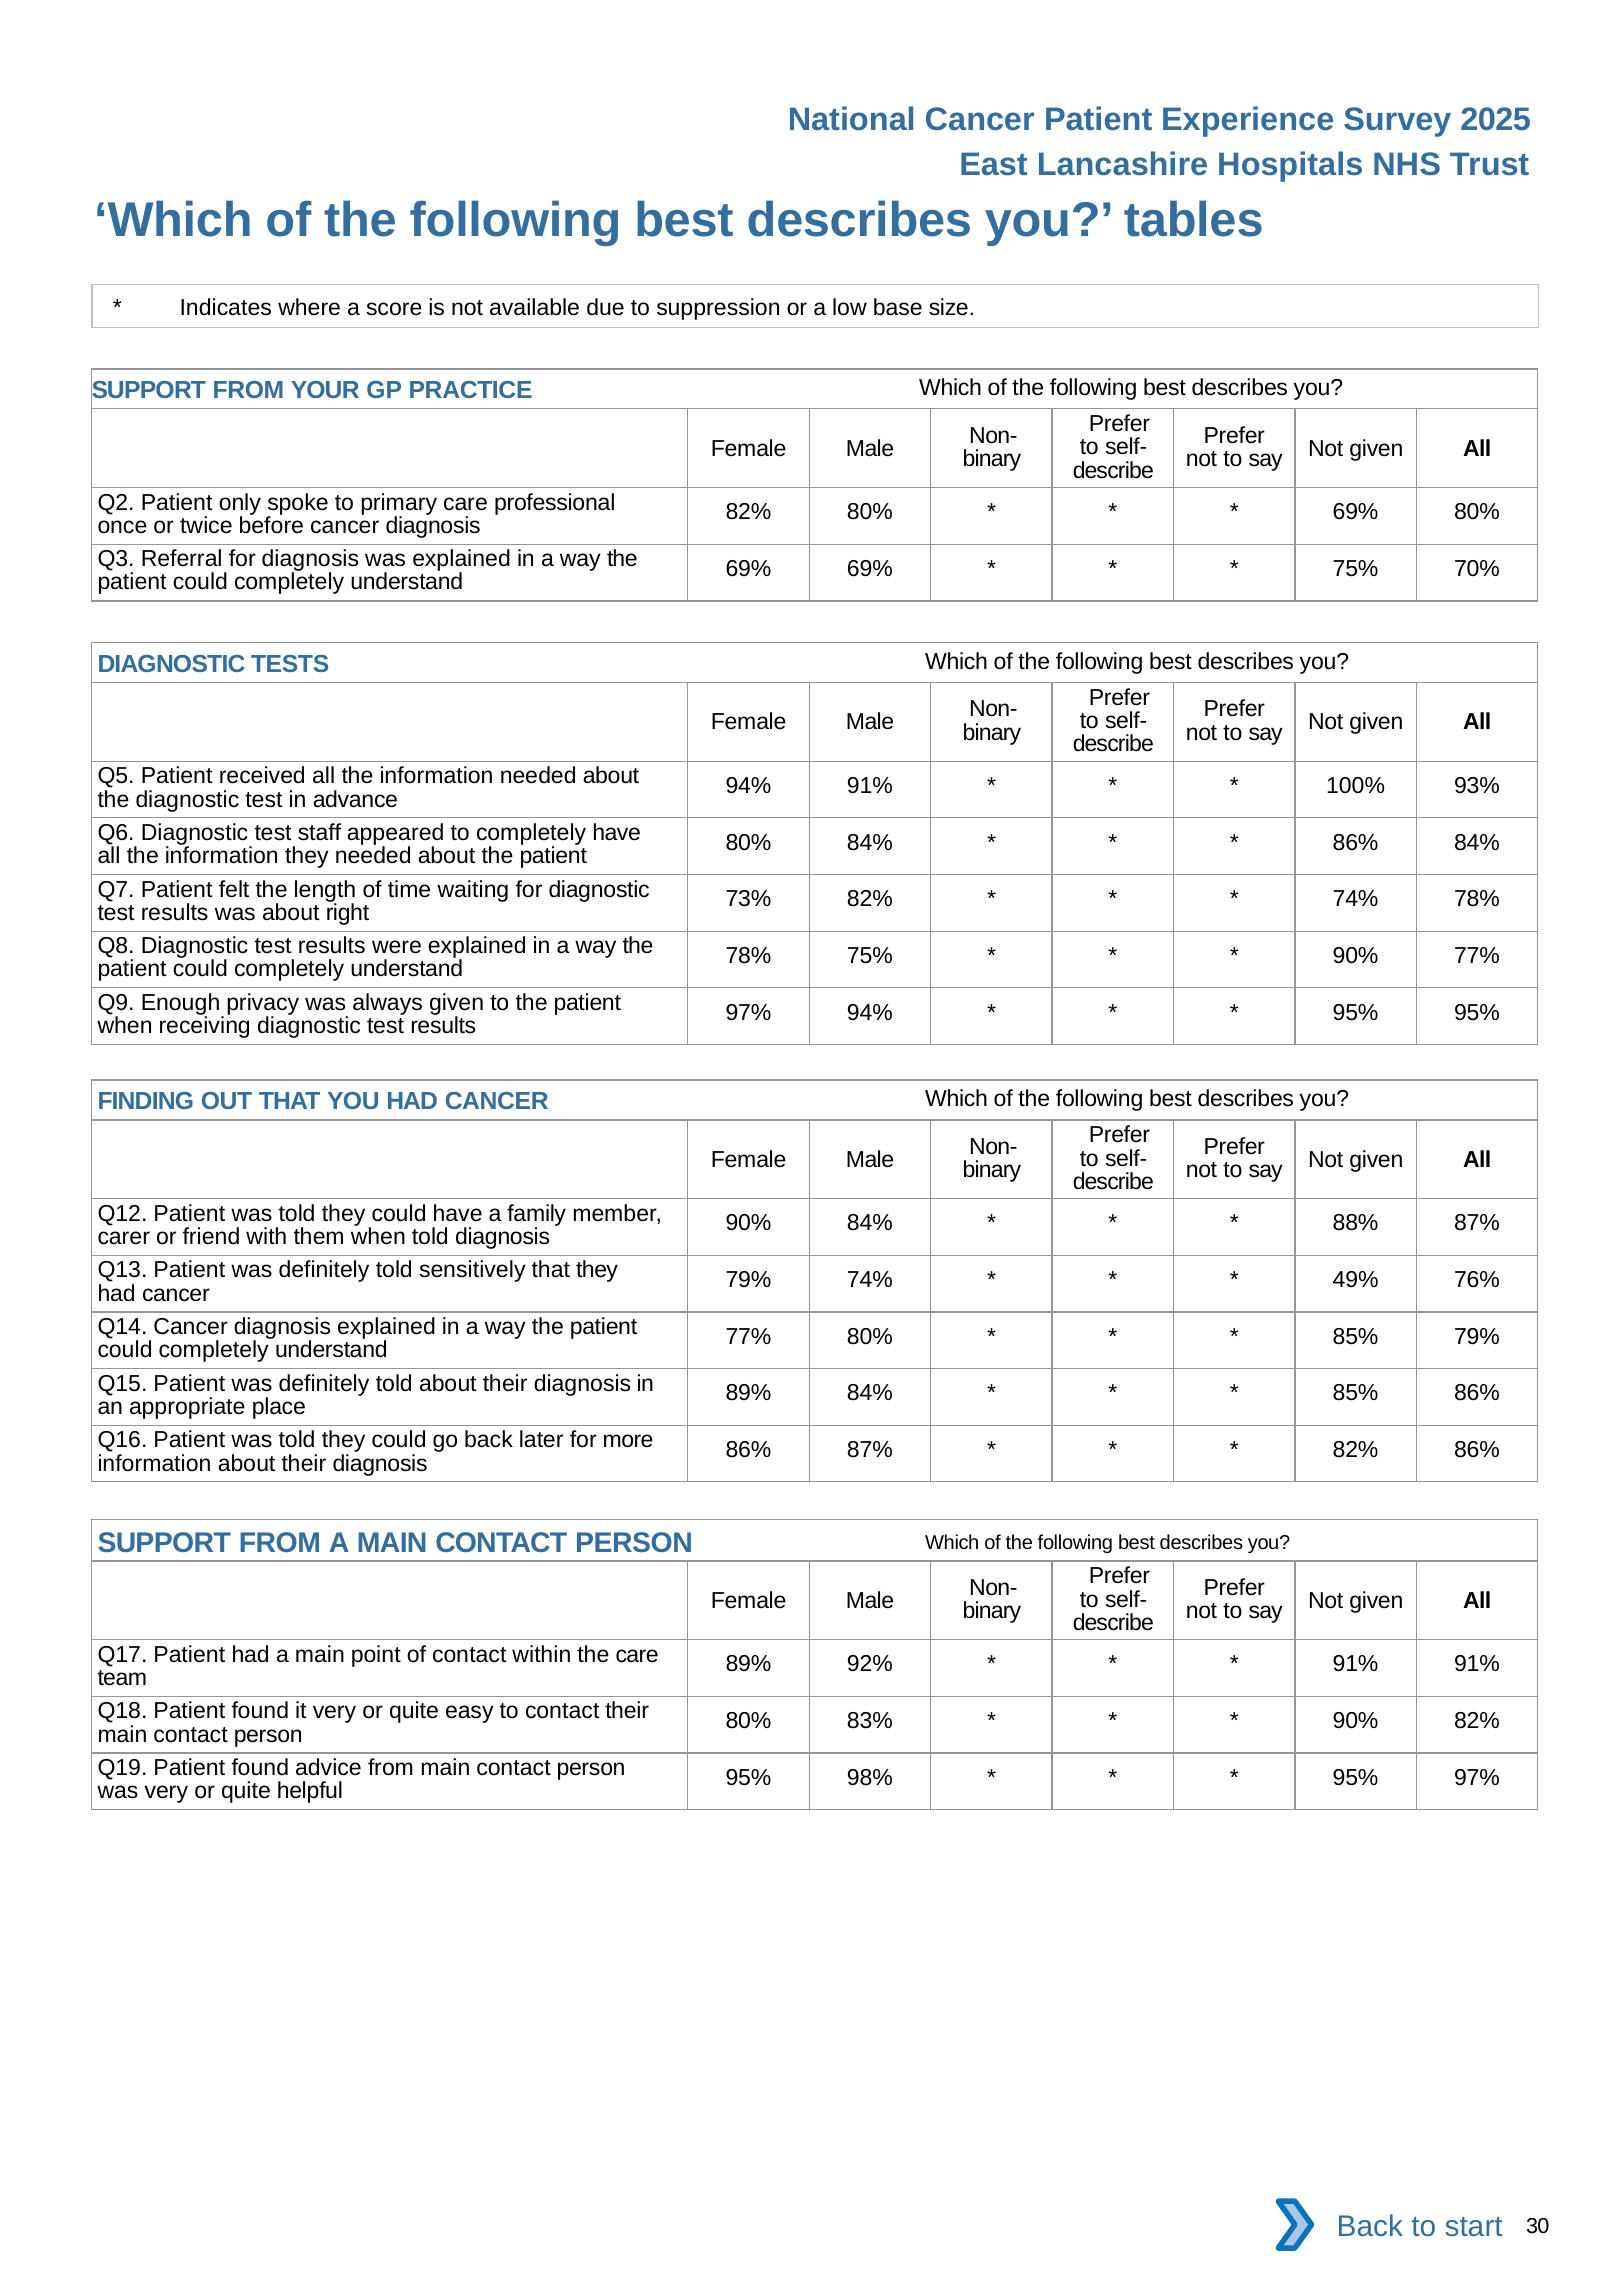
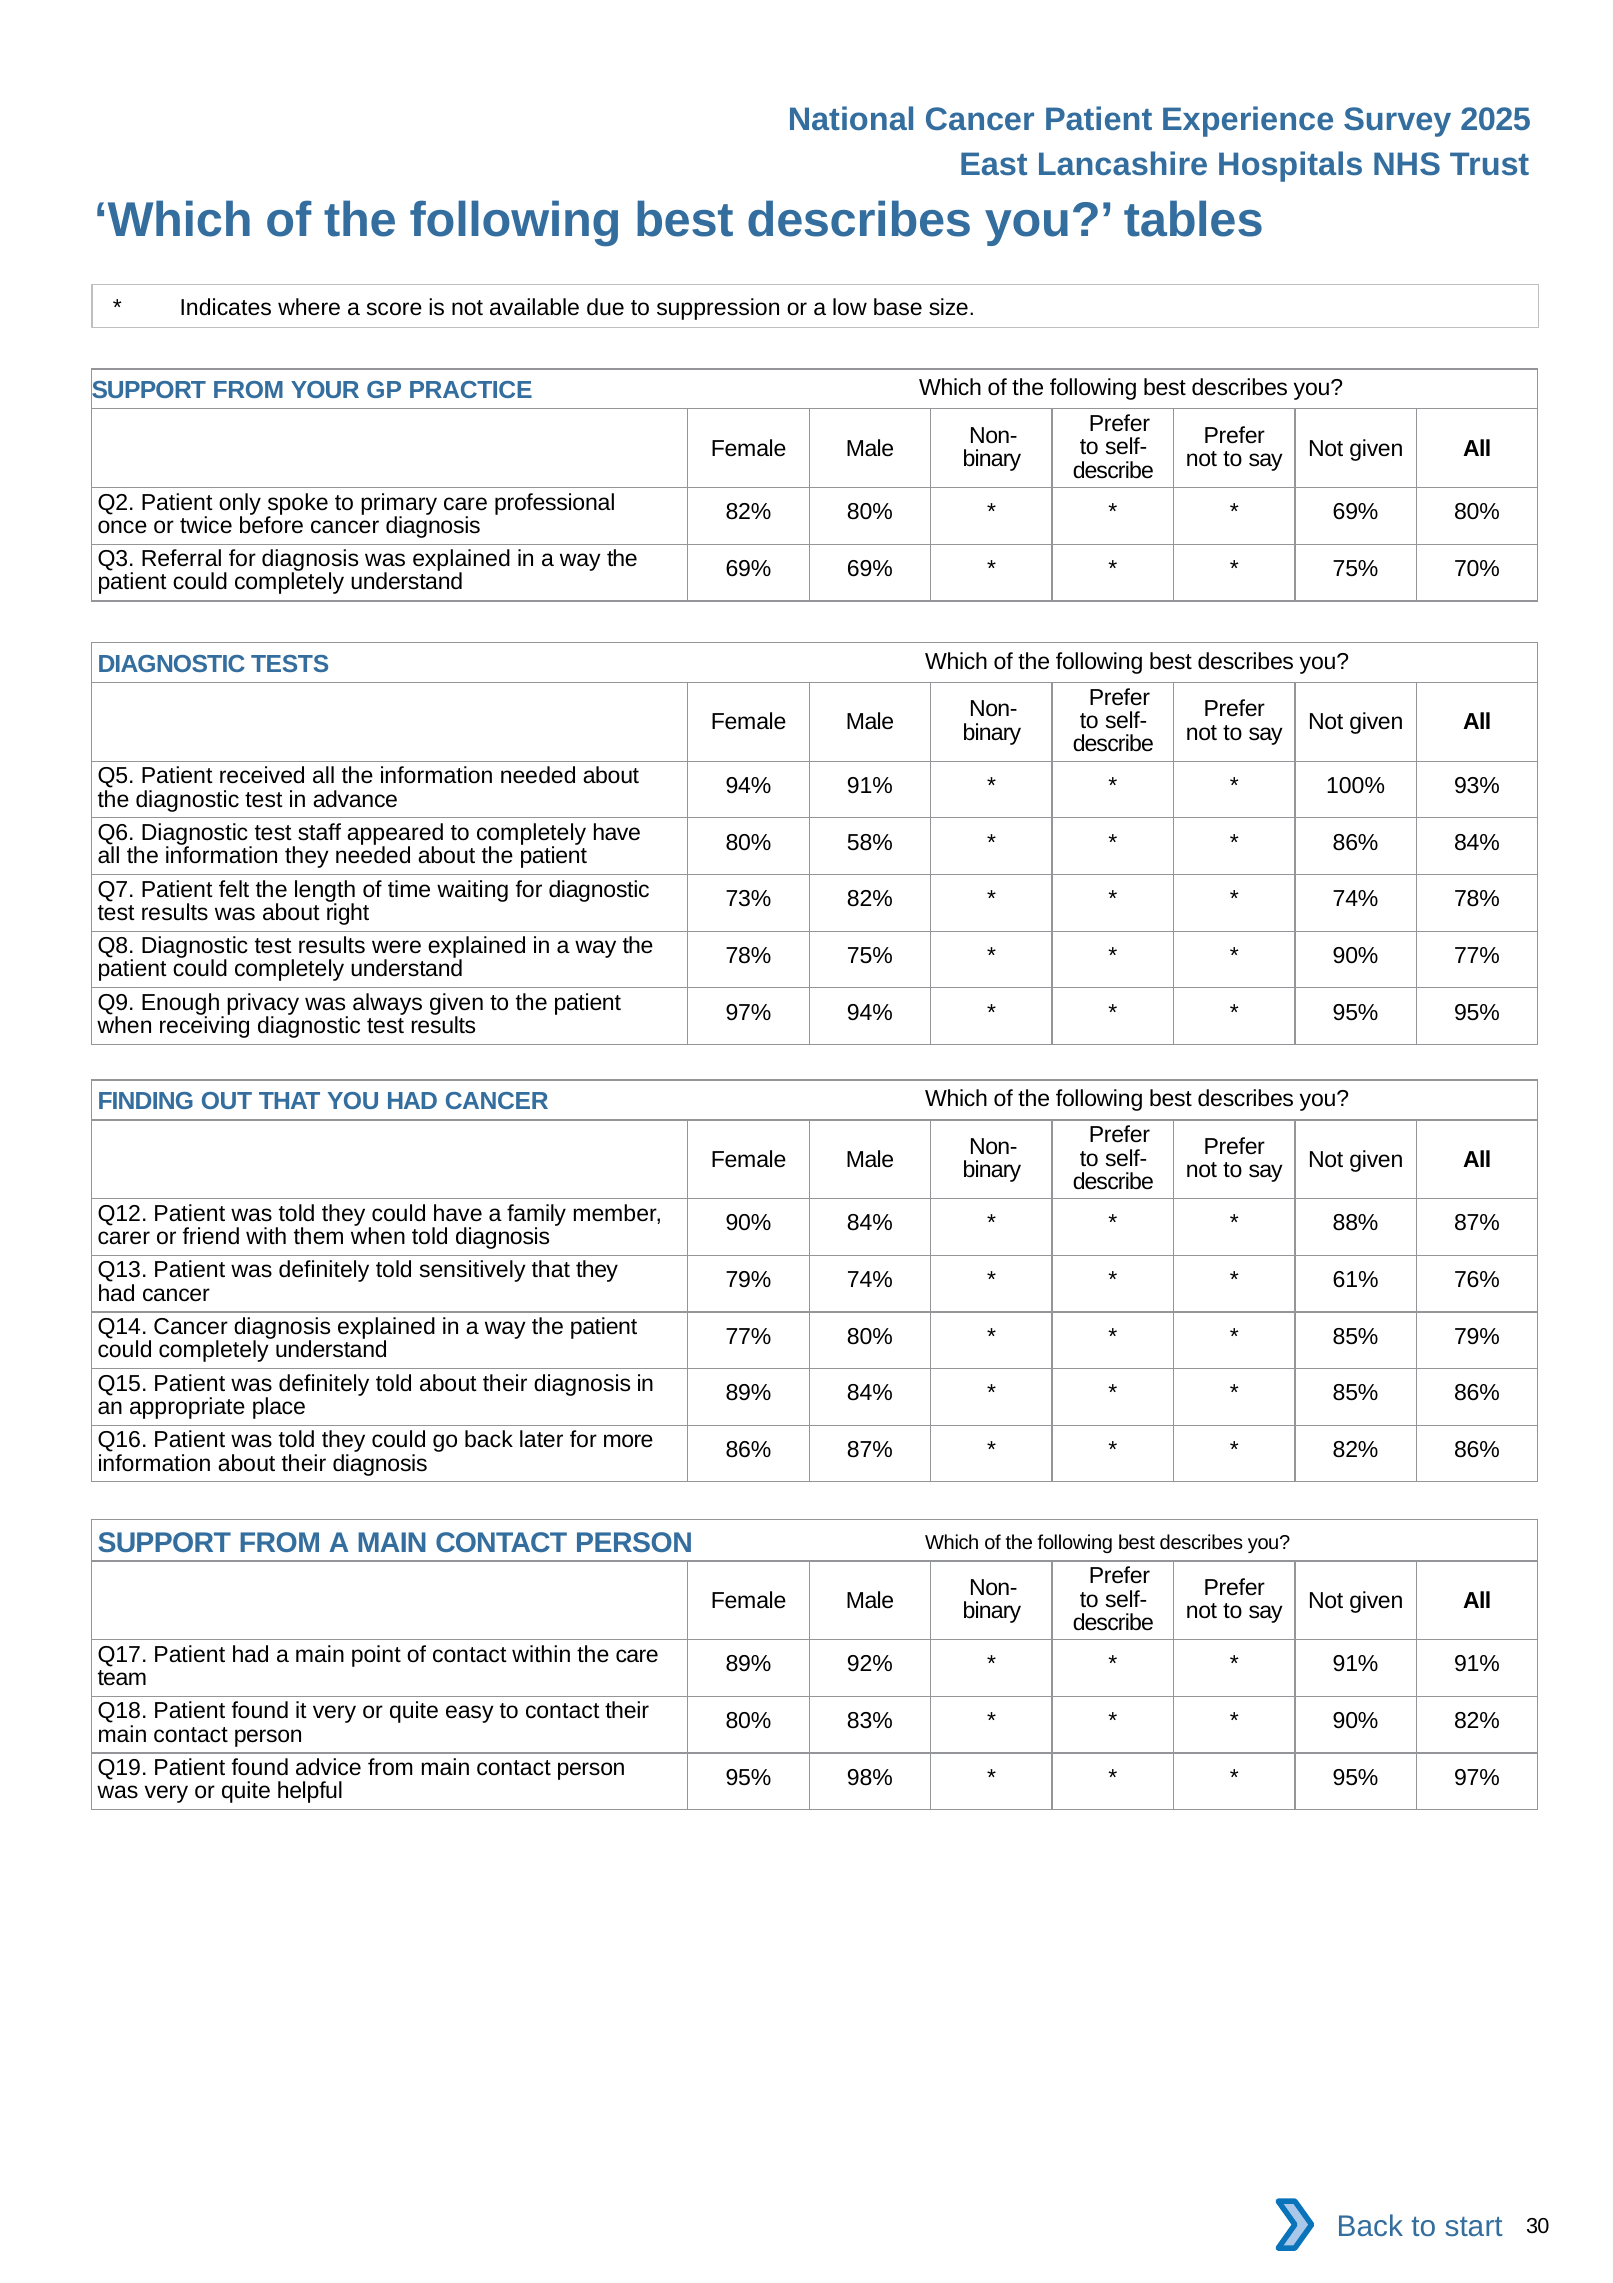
80% 84%: 84% -> 58% (870, 842)
49%: 49% -> 61% (1356, 1280)
